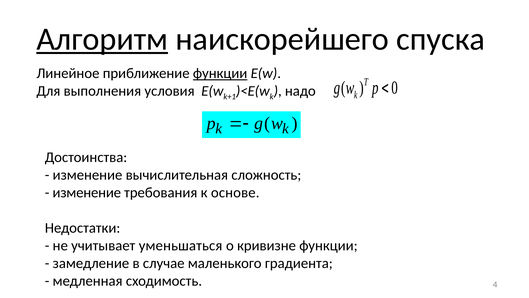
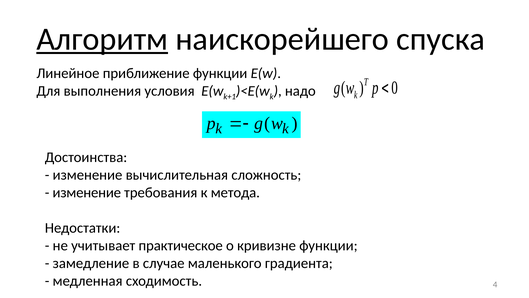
функции underline: present -> none (220, 73)
основе: основе -> метода (235, 192)
уменьшаться: уменьшаться -> практическое (181, 245)
